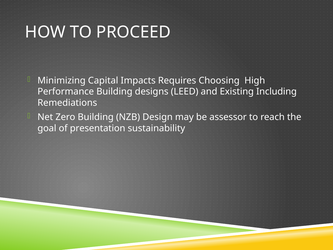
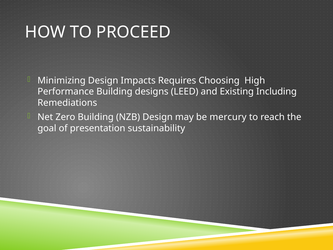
Minimizing Capital: Capital -> Design (103, 80)
assessor: assessor -> mercury (228, 117)
